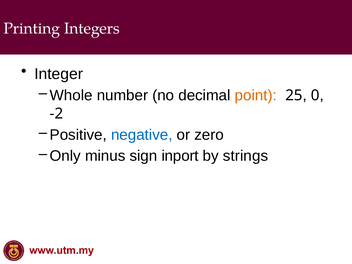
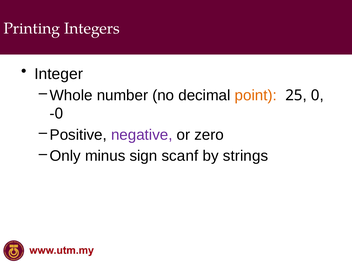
-2: -2 -> -0 (56, 114)
negative colour: blue -> purple (142, 135)
inport: inport -> scanf (180, 156)
